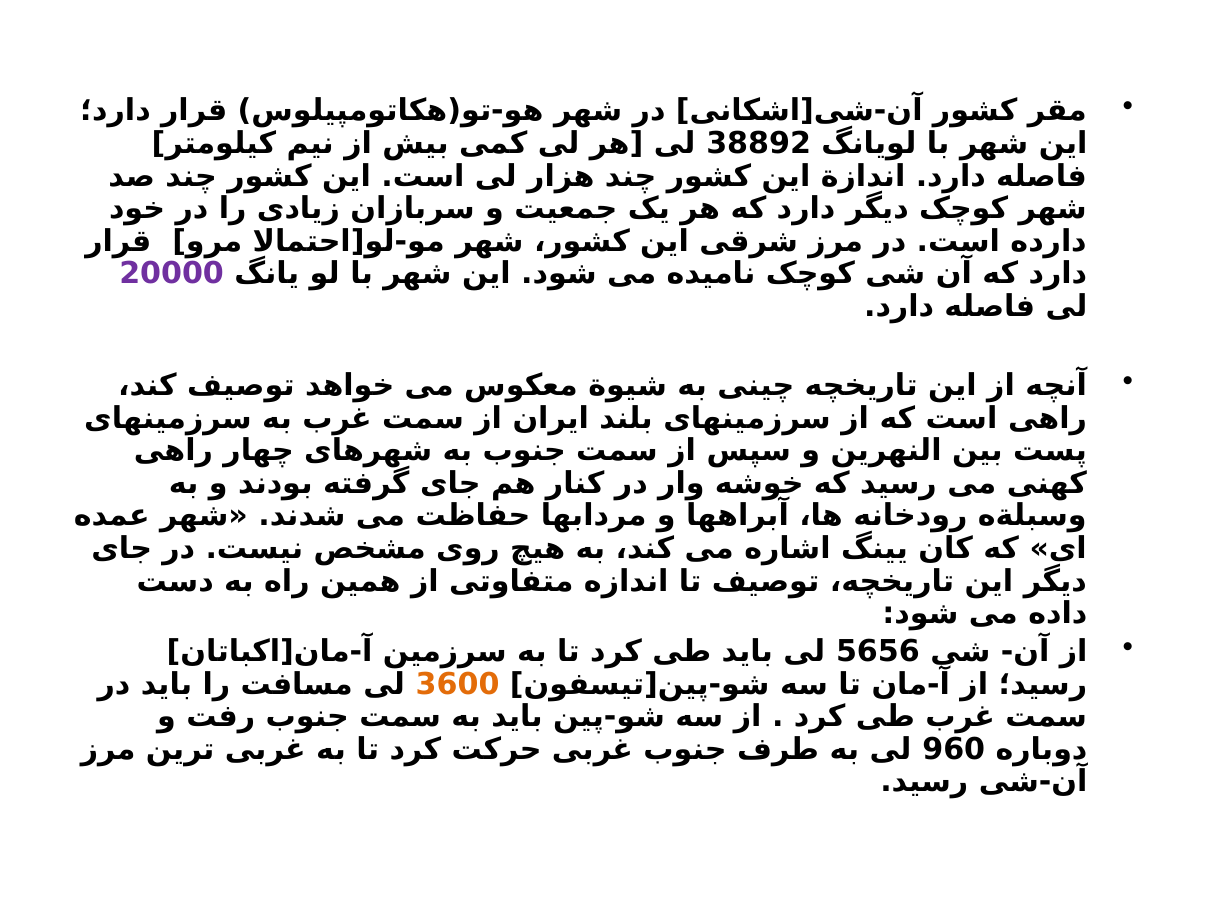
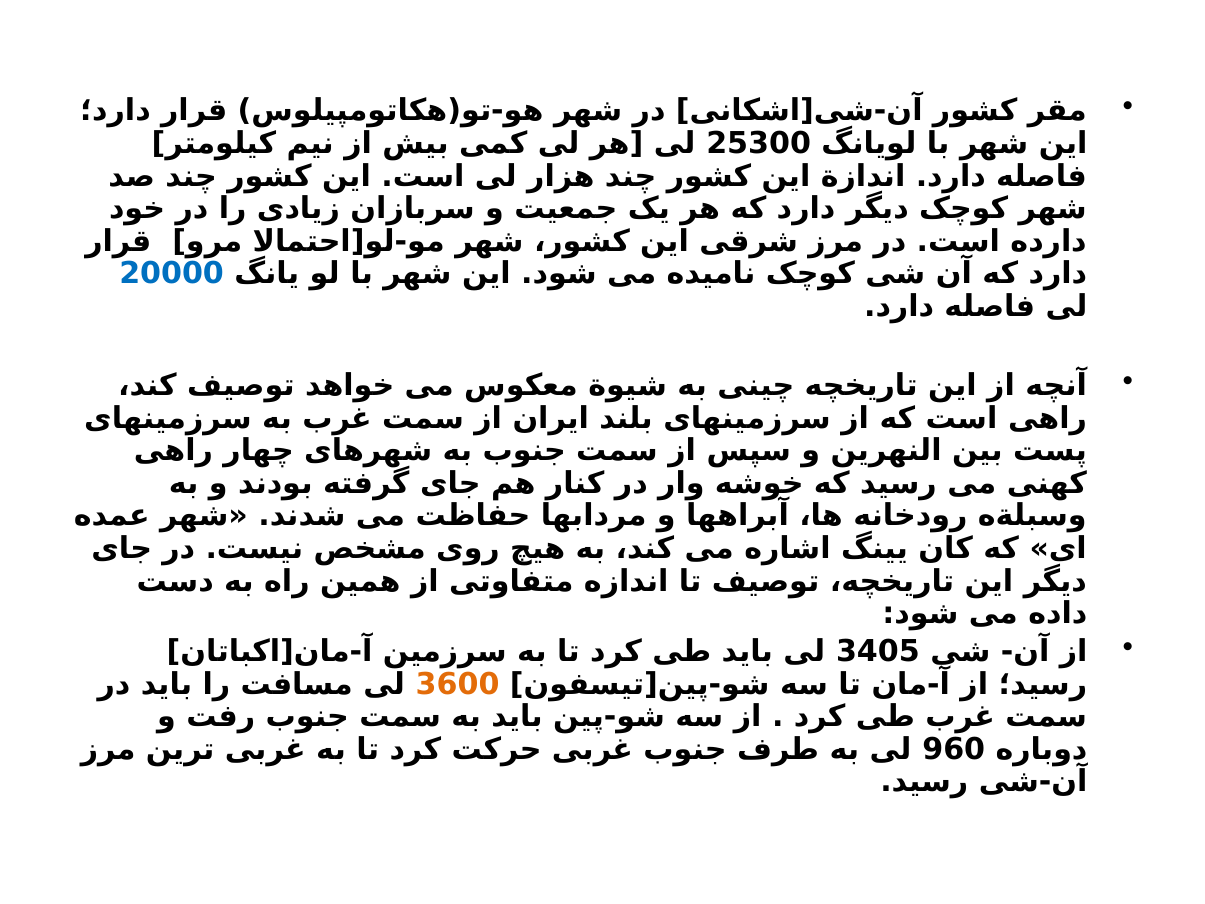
38892: 38892 -> 25300 (759, 143)
20000 colour: purple -> blue (172, 274)
5656: 5656 -> 3405 (878, 651)
